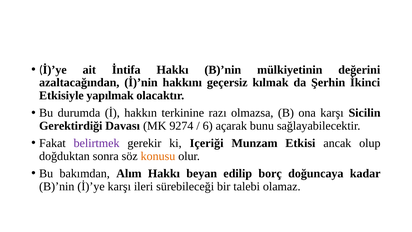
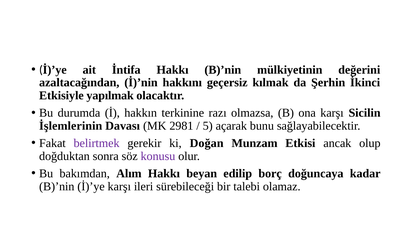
Gerektirdiği: Gerektirdiği -> İşlemlerinin (71, 126)
9274: 9274 -> 2981 (181, 126)
6: 6 -> 5 (208, 126)
Içeriği: Içeriği -> Doğan (207, 143)
konusu colour: orange -> purple (158, 156)
